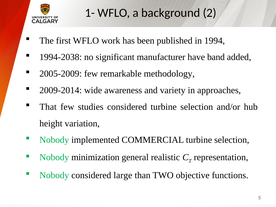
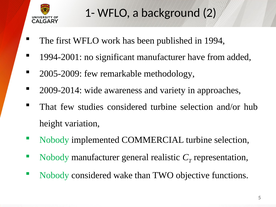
1994-2038: 1994-2038 -> 1994-2001 (61, 57)
band: band -> from (216, 57)
Nobody minimization: minimization -> manufacturer (95, 157)
large: large -> wake (123, 175)
